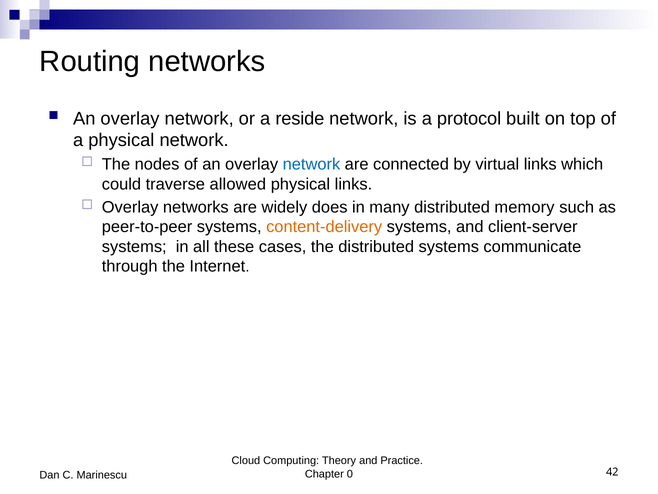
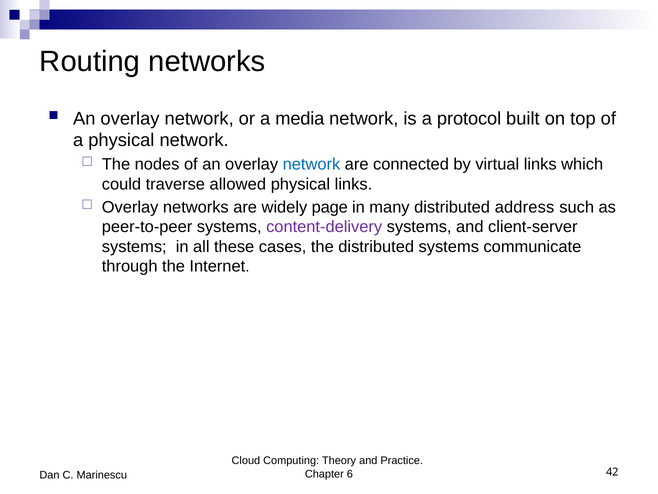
reside: reside -> media (300, 118)
does: does -> page (330, 207)
memory: memory -> address (525, 207)
content-delivery colour: orange -> purple (324, 227)
0: 0 -> 6 (350, 473)
